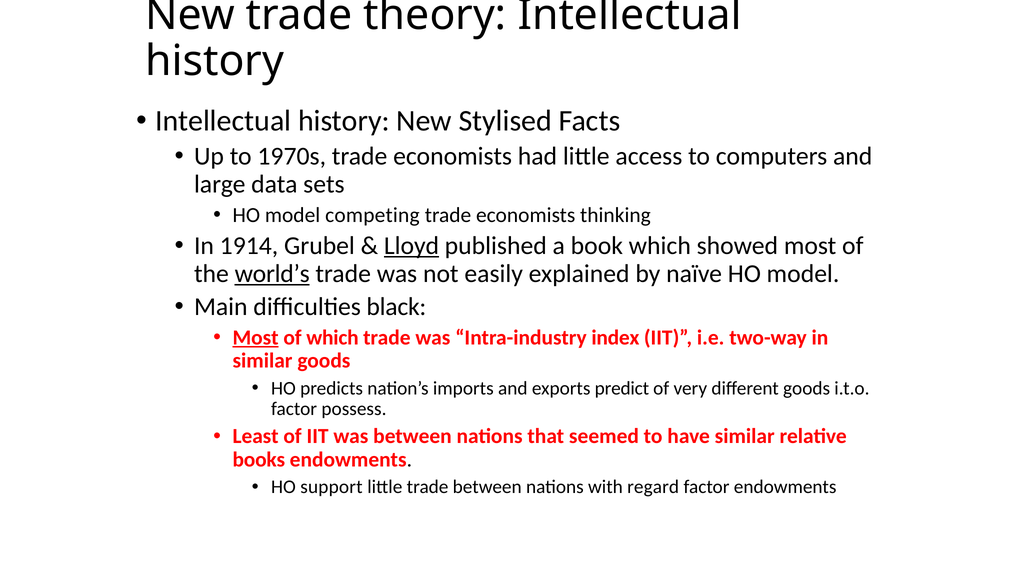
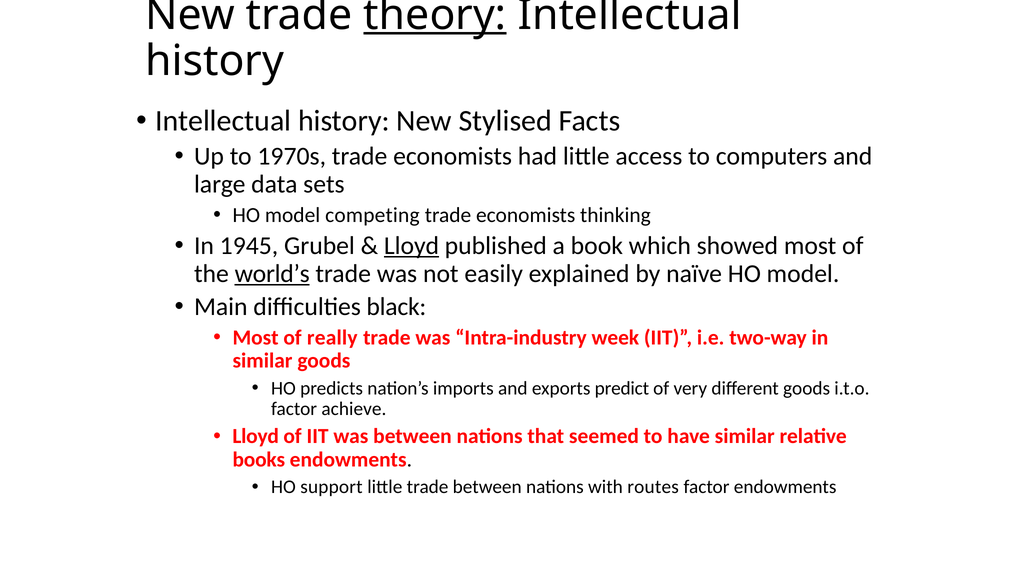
theory underline: none -> present (435, 15)
1914: 1914 -> 1945 (249, 245)
Most underline: present -> none (256, 337)
of which: which -> really (332, 337)
index: index -> week (615, 337)
possess: possess -> achieve (354, 408)
Least: Least -> Lloyd (256, 436)
regard: regard -> routes (653, 486)
